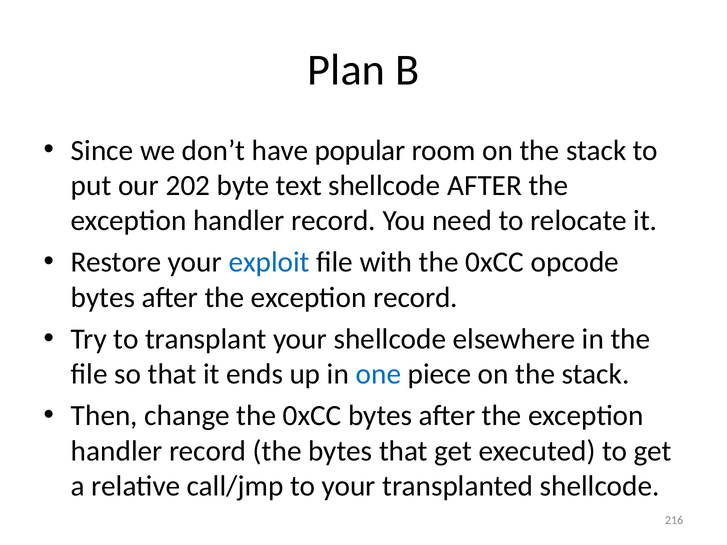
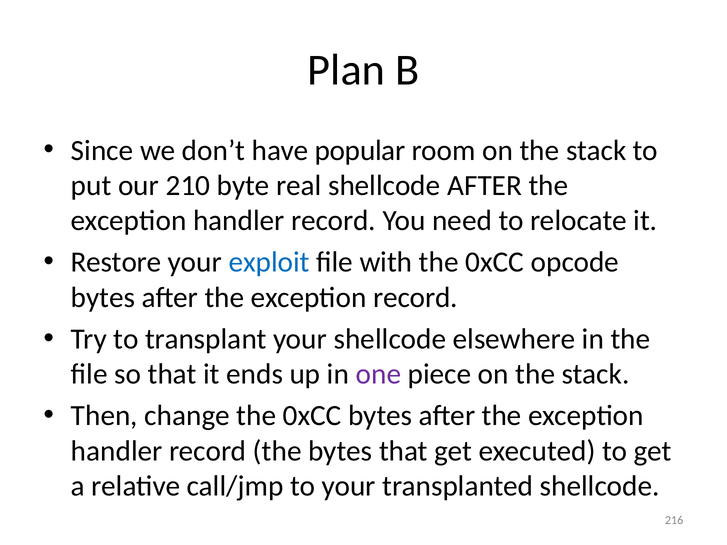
202: 202 -> 210 (188, 186)
text: text -> real (299, 186)
one colour: blue -> purple (378, 374)
